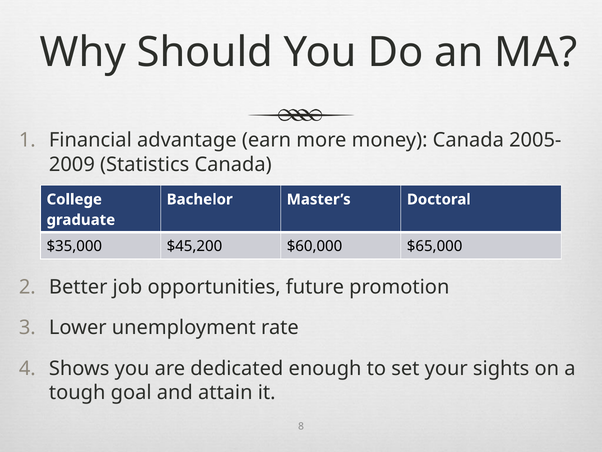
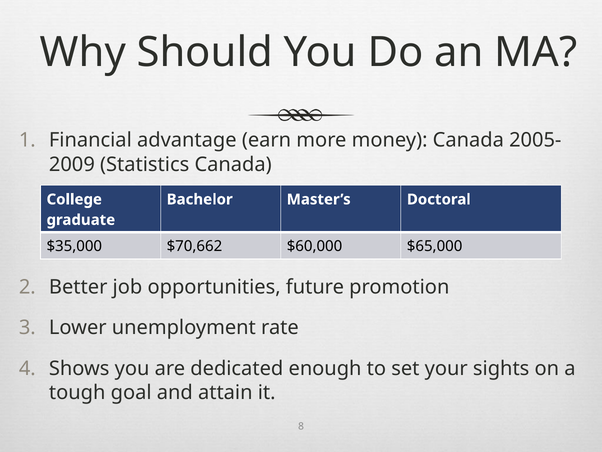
$45,200: $45,200 -> $70,662 (194, 246)
